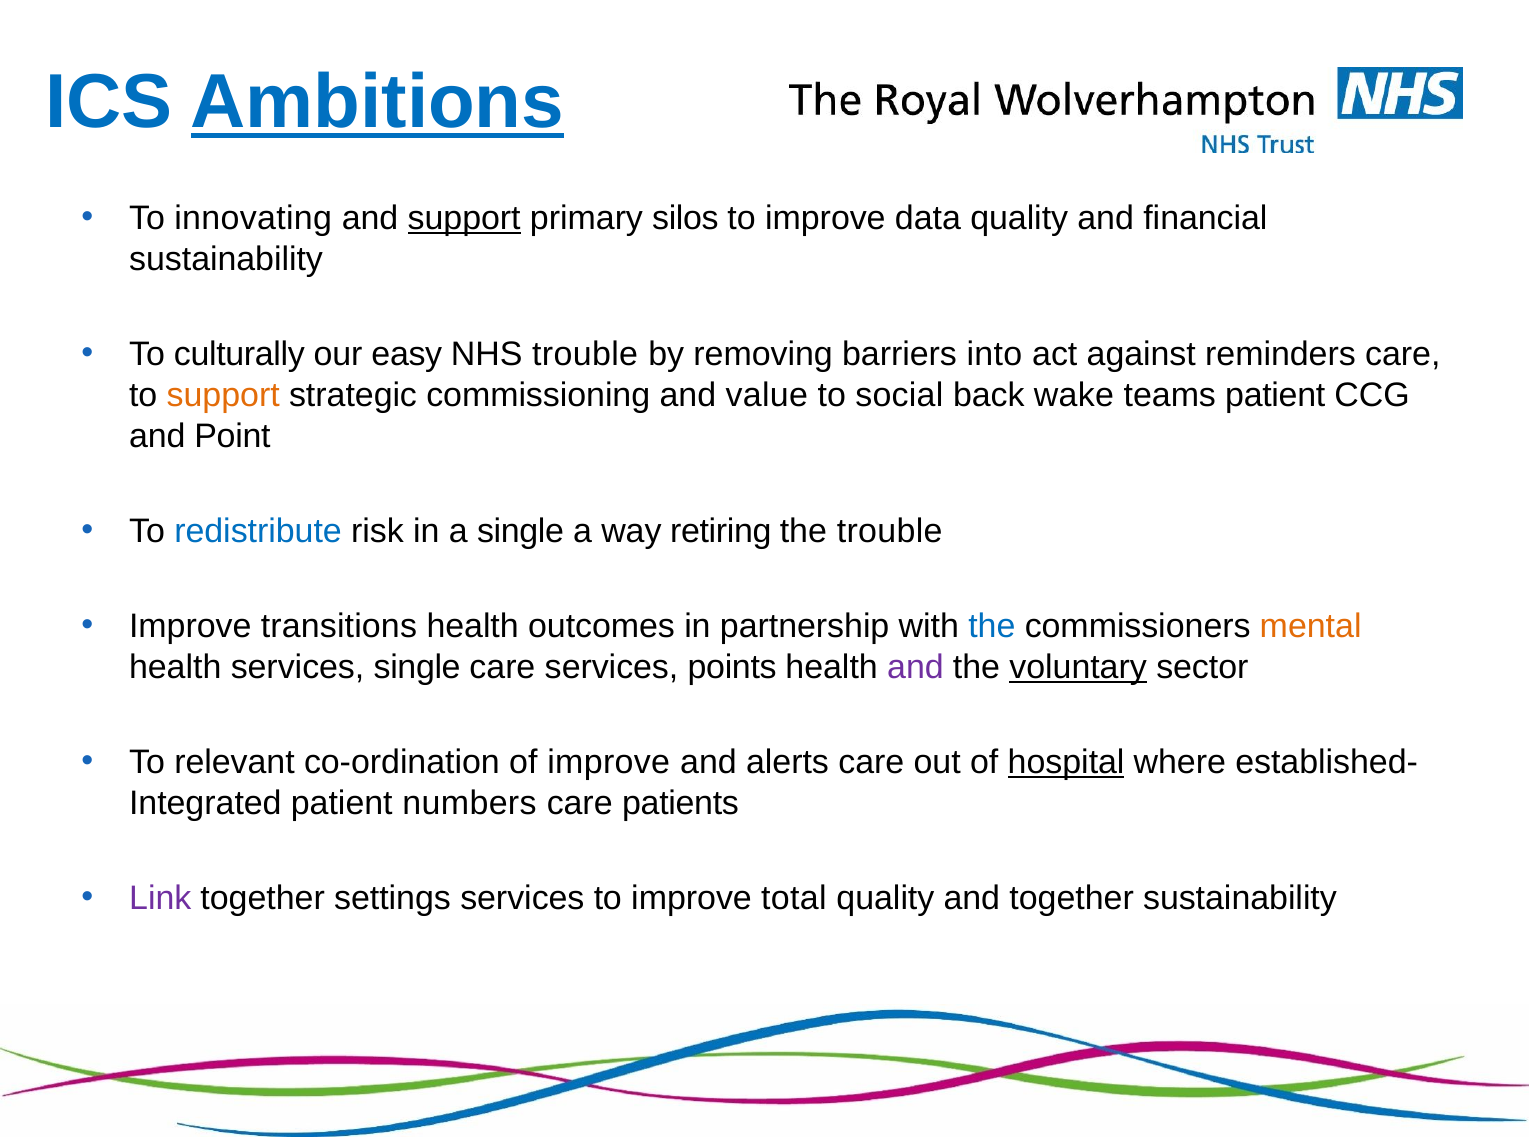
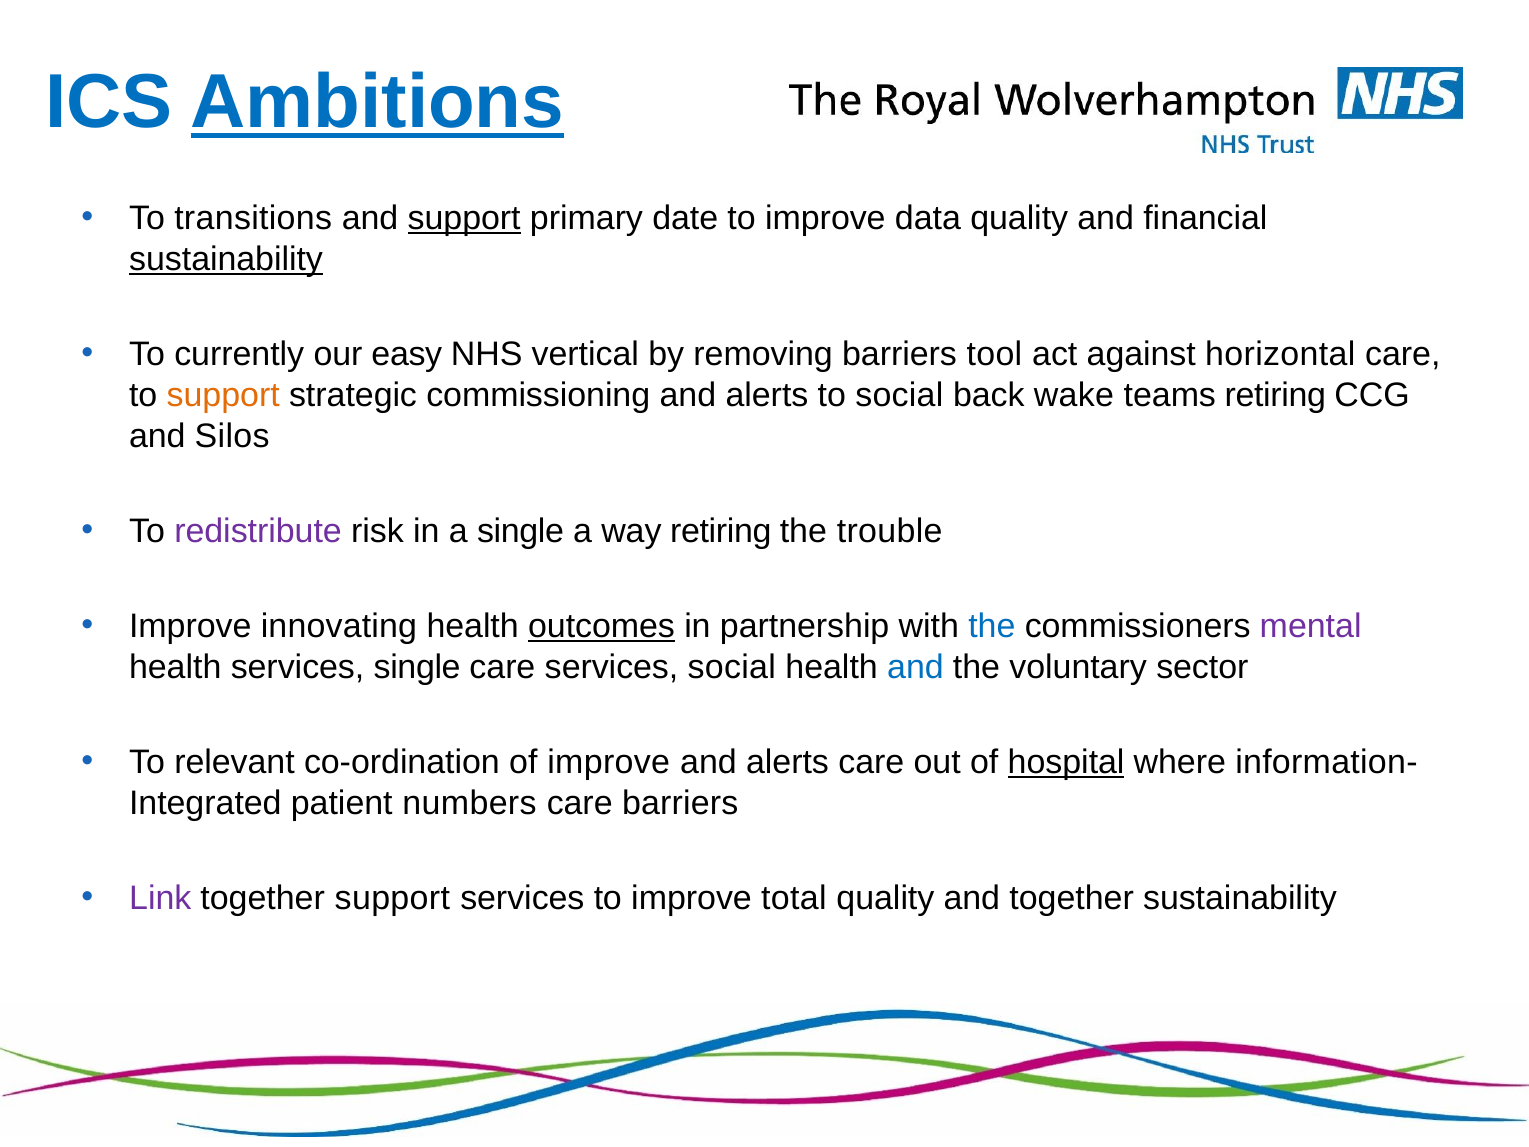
innovating: innovating -> transitions (253, 218)
silos: silos -> date (685, 218)
sustainability underline: none -> present (226, 259)
culturally: culturally -> currently (239, 354)
NHS trouble: trouble -> vertical (585, 354)
into: into -> tool (994, 354)
reminders: reminders -> horizontal (1280, 354)
commissioning and value: value -> alerts (767, 395)
teams patient: patient -> retiring (1275, 395)
Point: Point -> Silos (232, 436)
redistribute colour: blue -> purple (258, 531)
transitions: transitions -> innovating (339, 626)
outcomes underline: none -> present (602, 626)
mental colour: orange -> purple (1311, 626)
services points: points -> social (732, 667)
and colour: purple -> blue (916, 667)
voluntary underline: present -> none (1078, 667)
established-: established- -> information- (1326, 762)
care patients: patients -> barriers (680, 803)
together settings: settings -> support (392, 898)
